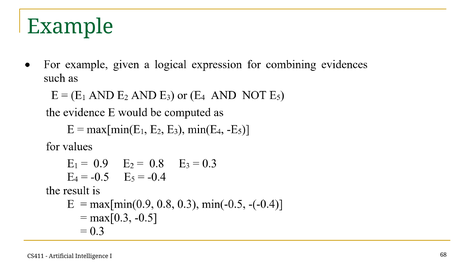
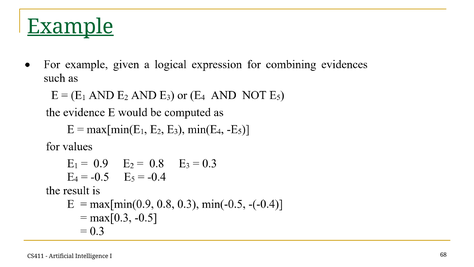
Example underline: none -> present (70, 26)
